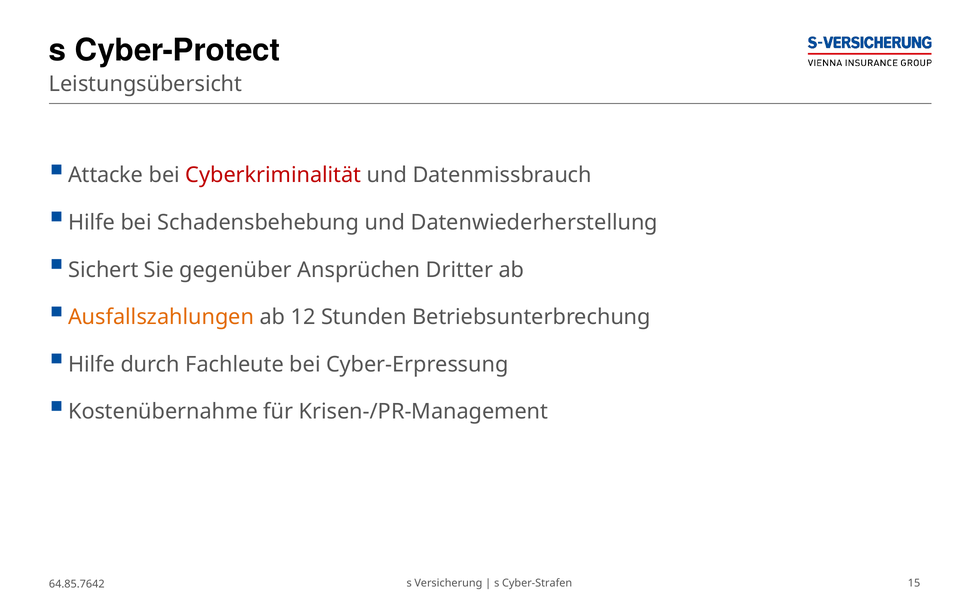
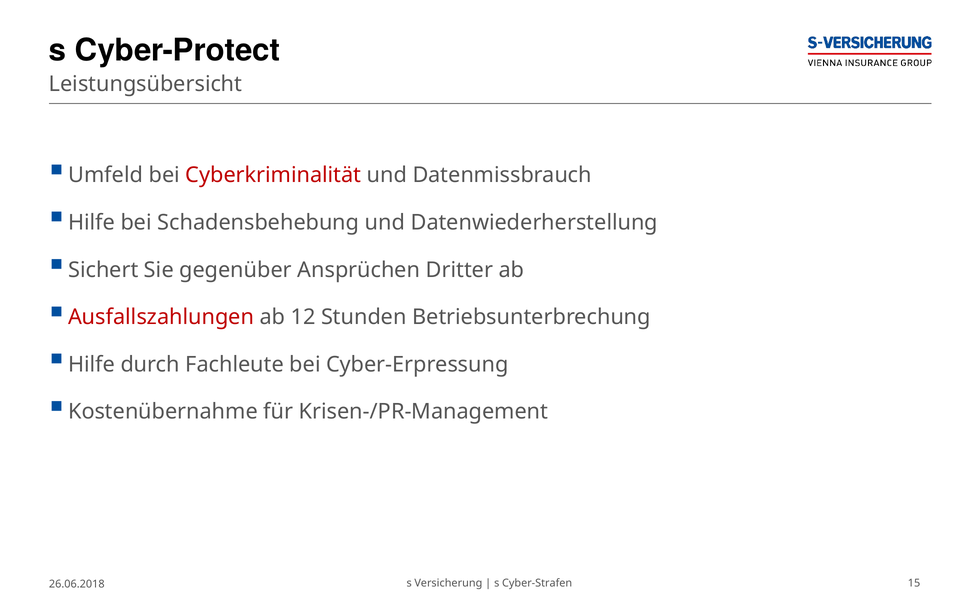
Attacke: Attacke -> Umfeld (106, 175)
Ausfallszahlungen colour: orange -> red (161, 317)
64.85.7642: 64.85.7642 -> 26.06.2018 (77, 584)
